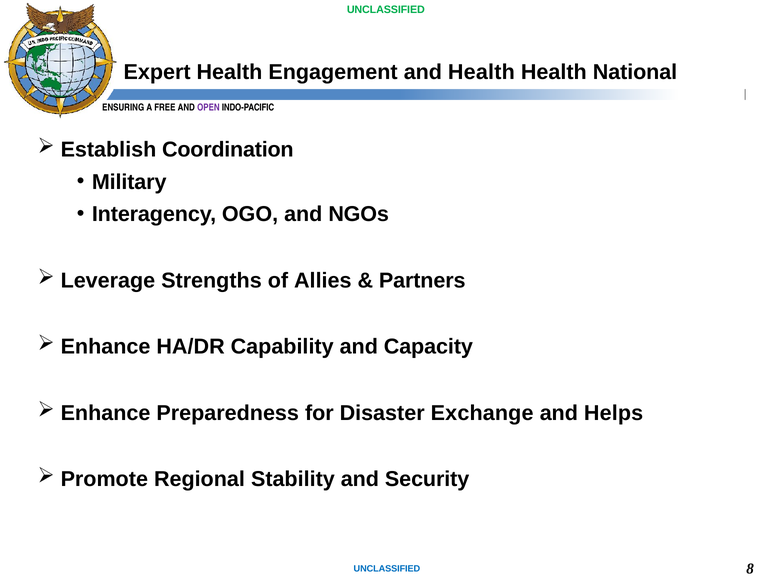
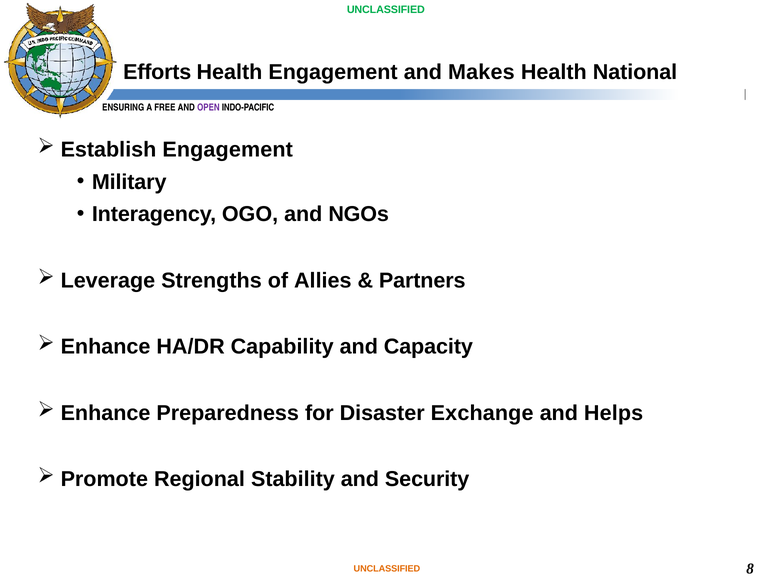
Expert: Expert -> Efforts (157, 72)
and Health: Health -> Makes (481, 72)
Establish Coordination: Coordination -> Engagement (228, 150)
UNCLASSIFIED colour: blue -> orange (387, 569)
